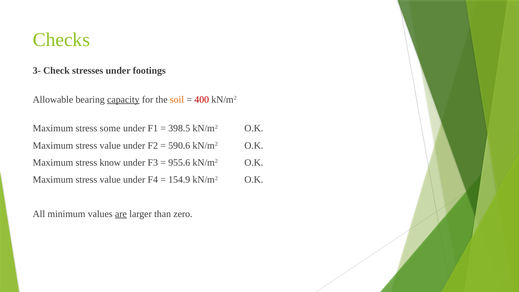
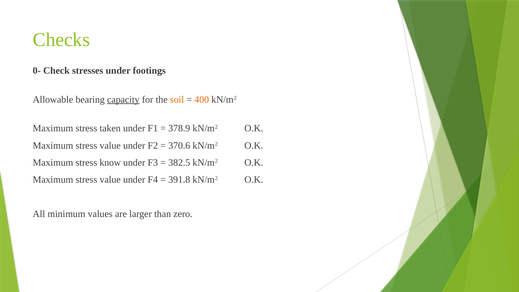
3-: 3- -> 0- (37, 71)
400 colour: red -> orange (202, 99)
some: some -> taken (110, 128)
398.5: 398.5 -> 378.9 (179, 128)
590.6: 590.6 -> 370.6 (179, 145)
955.6: 955.6 -> 382.5 (179, 163)
154.9: 154.9 -> 391.8 (179, 180)
are underline: present -> none (121, 214)
